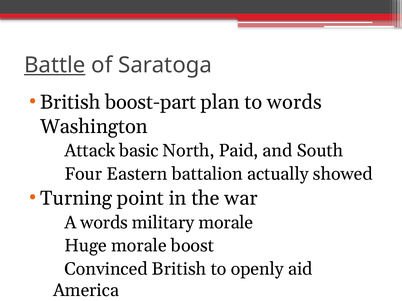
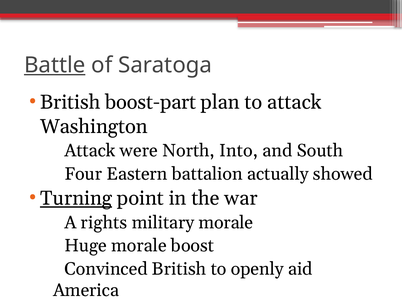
to words: words -> attack (294, 103)
basic: basic -> were (139, 151)
Paid: Paid -> Into (238, 151)
Turning underline: none -> present (76, 199)
A words: words -> rights (104, 223)
